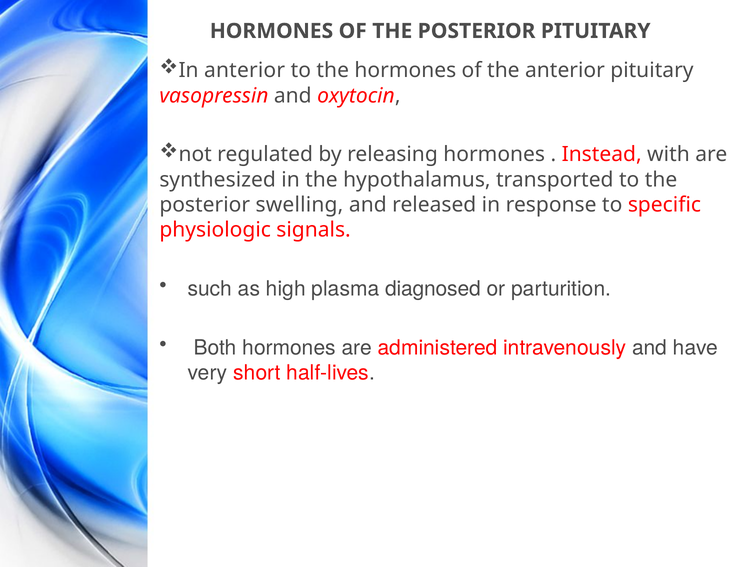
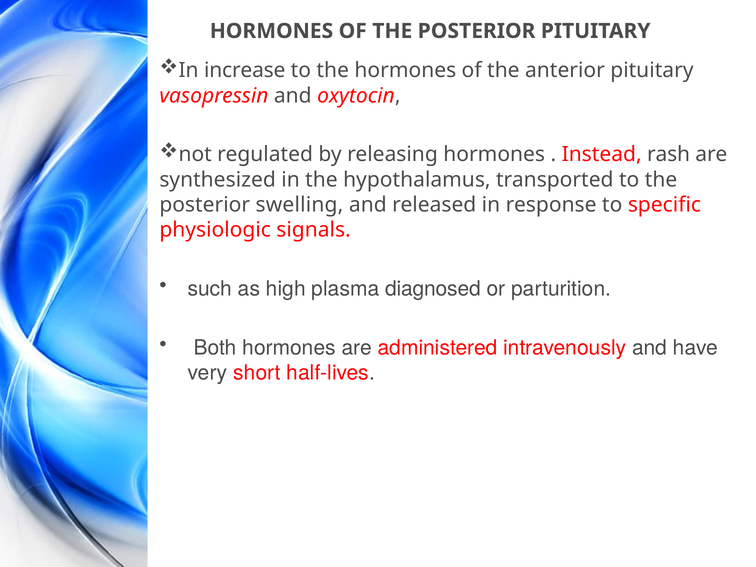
In anterior: anterior -> increase (245, 70)
with: with -> rash (669, 154)
